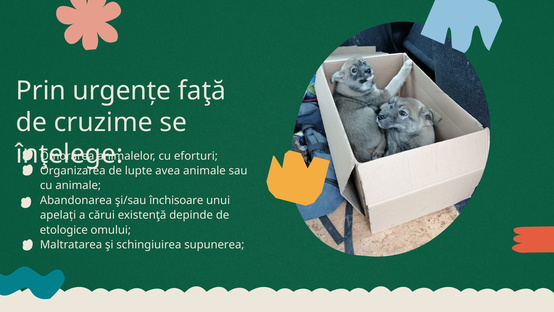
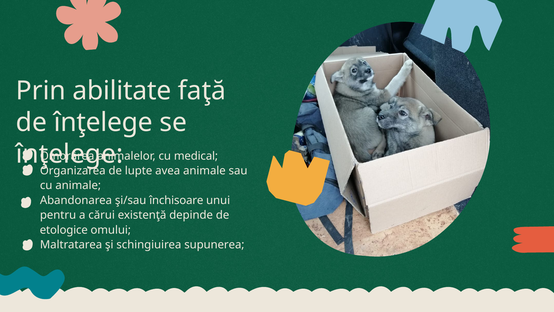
urgențe: urgențe -> abilitate (122, 91)
de cruzime: cruzime -> înţelege (103, 122)
eforturi: eforturi -> medical (196, 156)
apelați: apelați -> pentru (58, 215)
